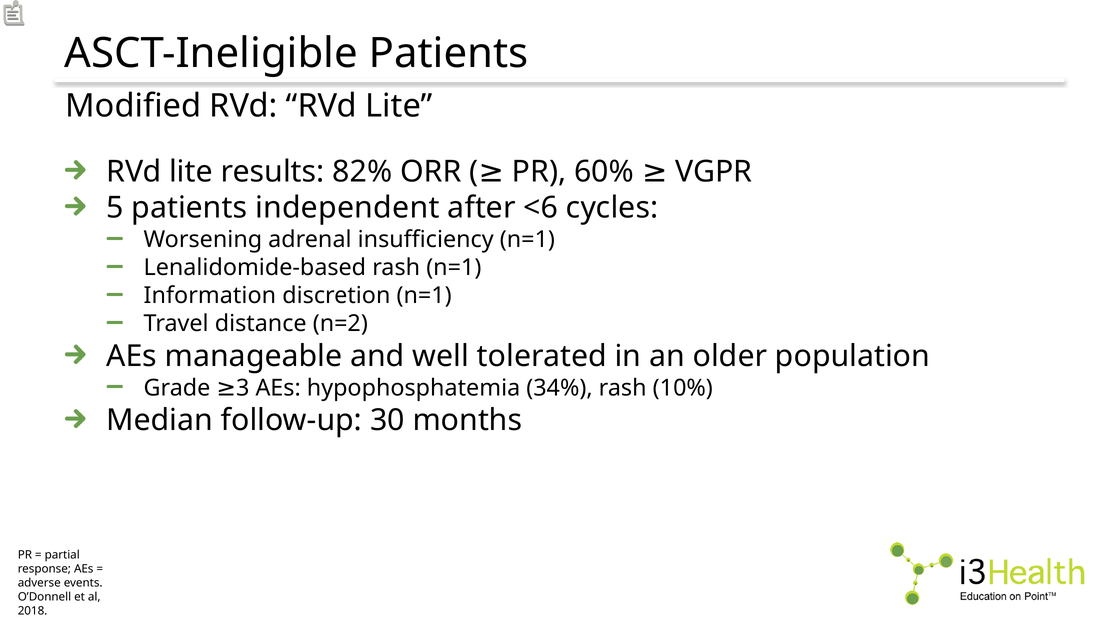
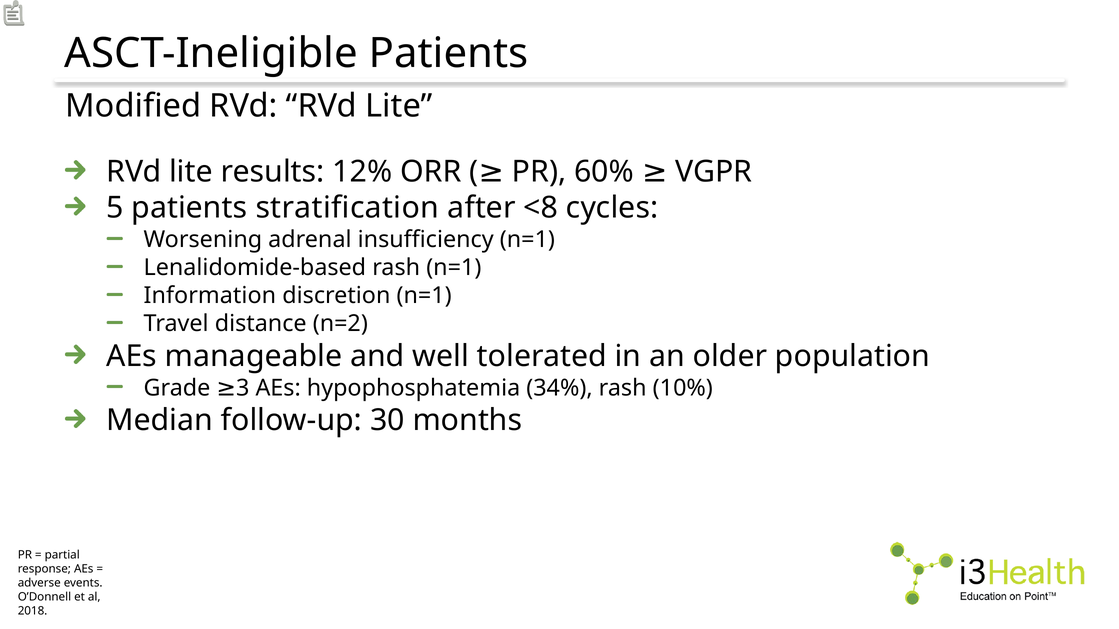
82%: 82% -> 12% (362, 172)
independent: independent -> stratification (347, 208)
<6: <6 -> <8 (541, 208)
